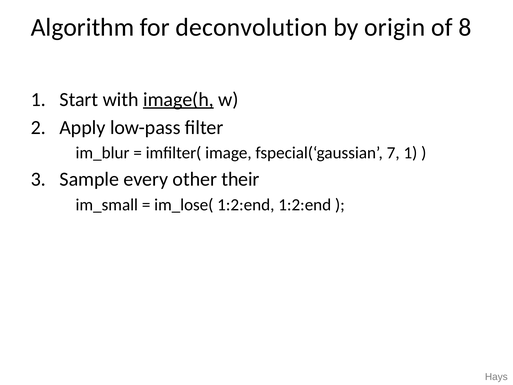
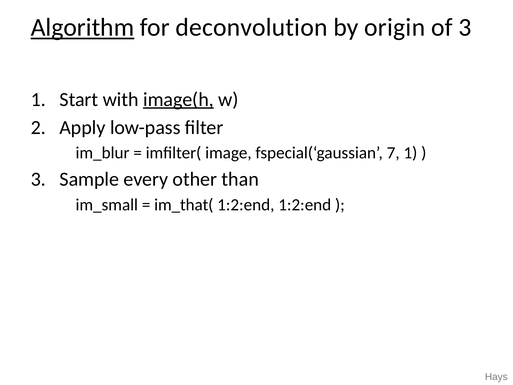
Algorithm underline: none -> present (82, 27)
of 8: 8 -> 3 (465, 27)
their: their -> than (240, 179)
im_lose(: im_lose( -> im_that( (184, 205)
